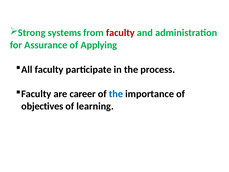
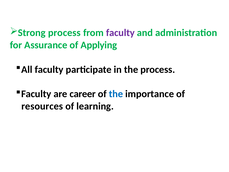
Strong systems: systems -> process (64, 33)
faculty colour: red -> purple (120, 33)
objectives: objectives -> resources (42, 106)
